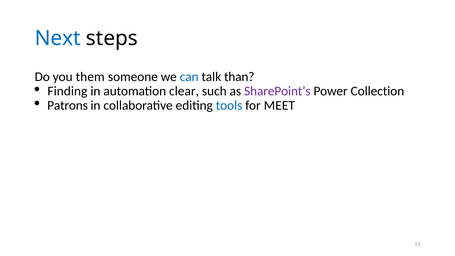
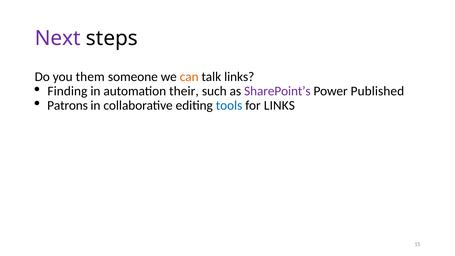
Next colour: blue -> purple (58, 38)
can colour: blue -> orange (189, 77)
talk than: than -> links (239, 77)
clear: clear -> their (184, 91)
Collection: Collection -> Published (377, 91)
for MEET: MEET -> LINKS (279, 106)
